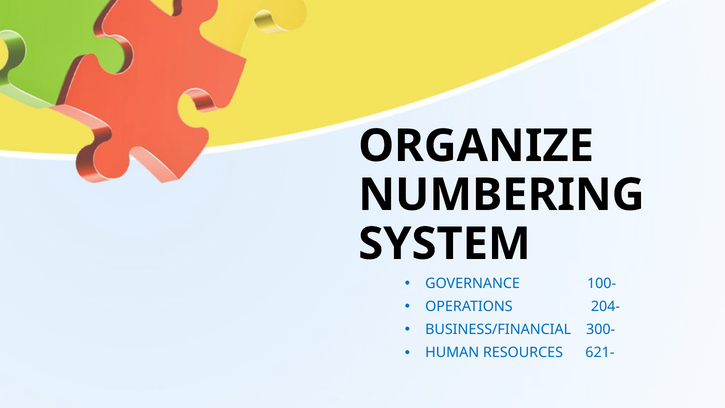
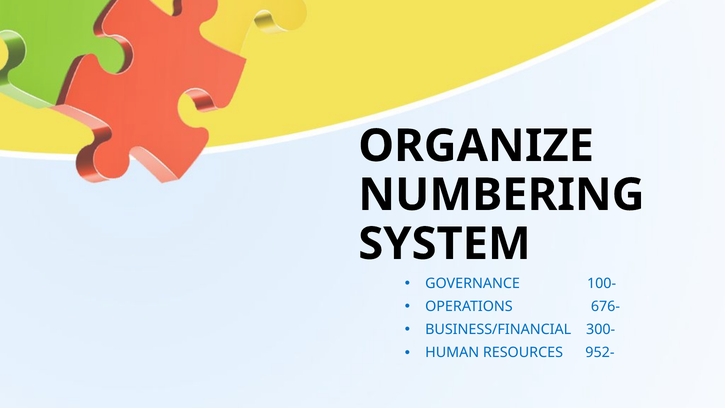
204-: 204- -> 676- (605, 306)
621-: 621- -> 952- (600, 352)
